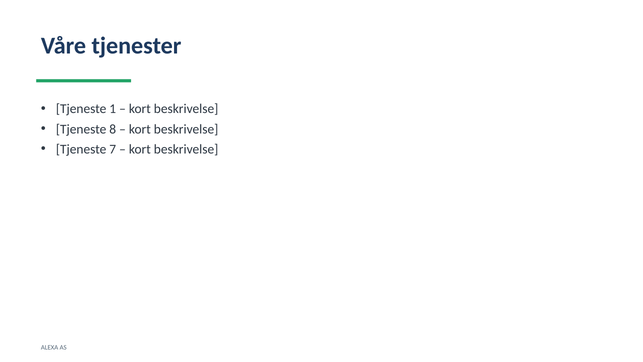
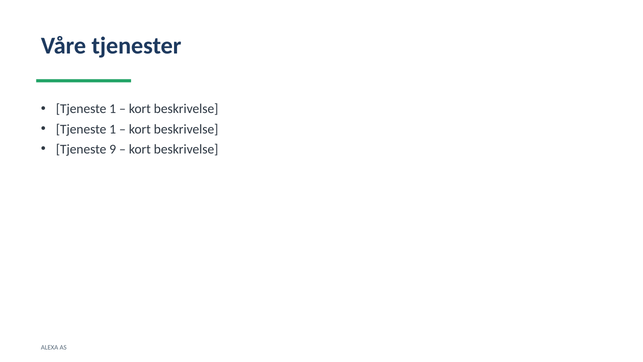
8: 8 -> 1 (113, 129)
7: 7 -> 9 (113, 149)
